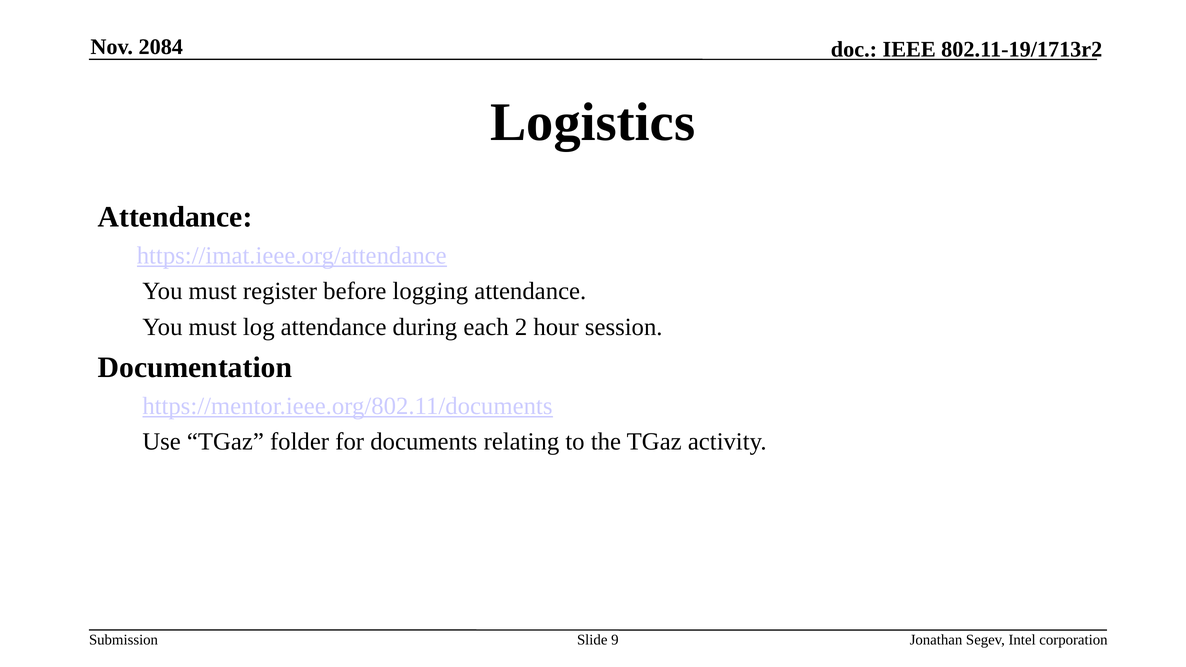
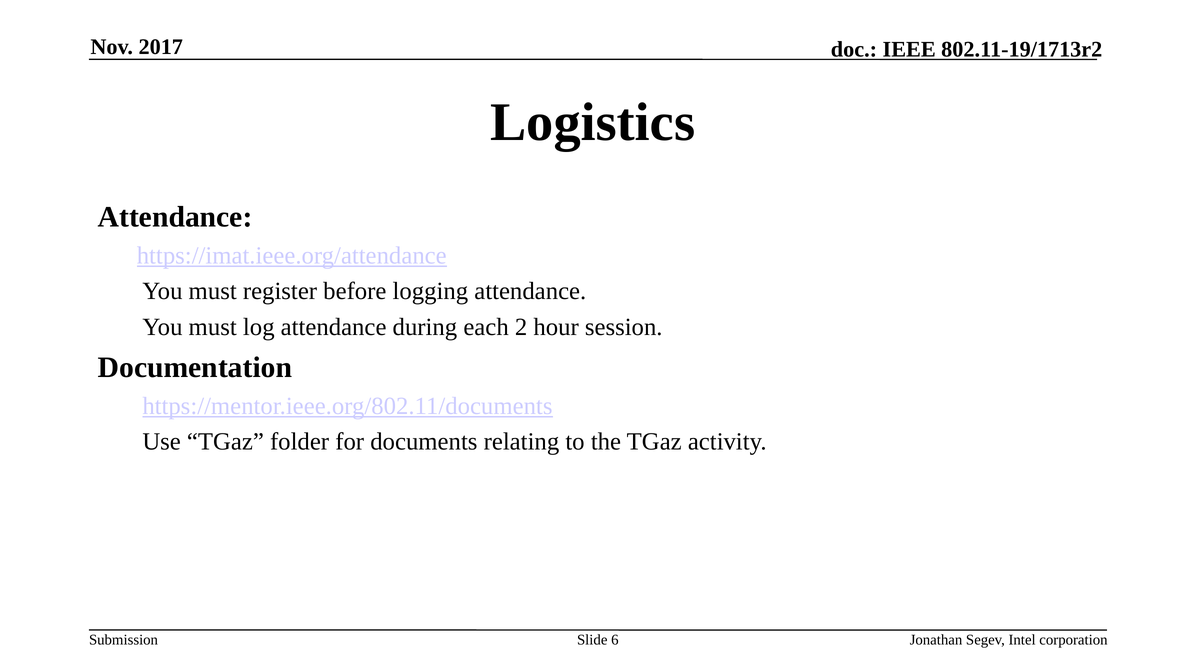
2084: 2084 -> 2017 (161, 47)
9: 9 -> 6 (615, 640)
